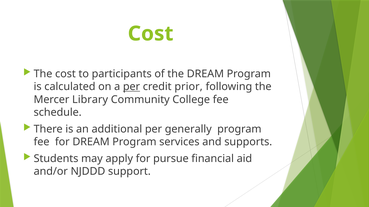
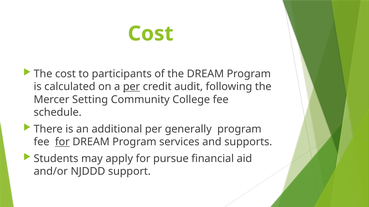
prior: prior -> audit (189, 87)
Library: Library -> Setting (90, 100)
for underline: none -> present (62, 142)
